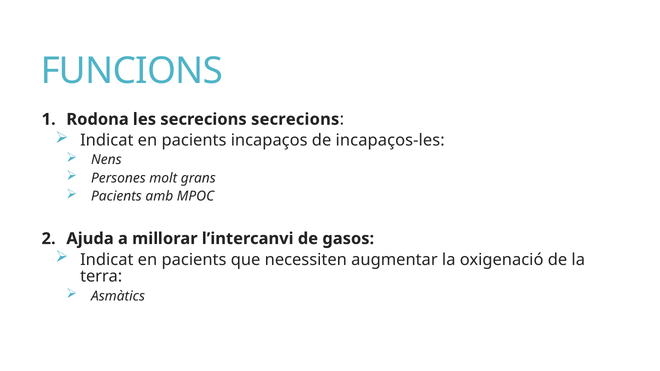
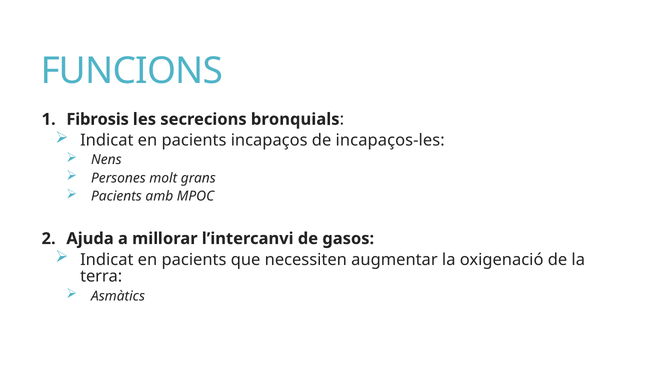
Rodona: Rodona -> Fibrosis (98, 119)
secrecions secrecions: secrecions -> bronquials (295, 119)
